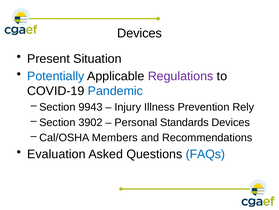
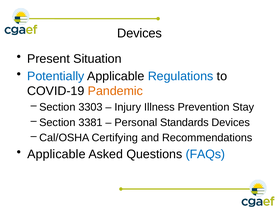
Regulations colour: purple -> blue (181, 76)
Pandemic colour: blue -> orange (115, 91)
9943: 9943 -> 3303 (90, 107)
Rely: Rely -> Stay (243, 107)
3902: 3902 -> 3381 (90, 122)
Members: Members -> Certifying (115, 137)
Evaluation: Evaluation -> Applicable (56, 154)
